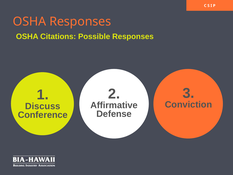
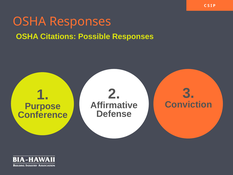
Discuss: Discuss -> Purpose (43, 106)
